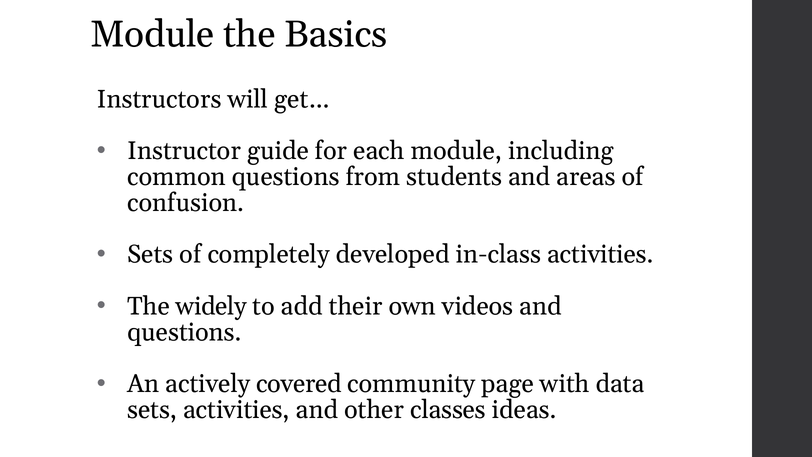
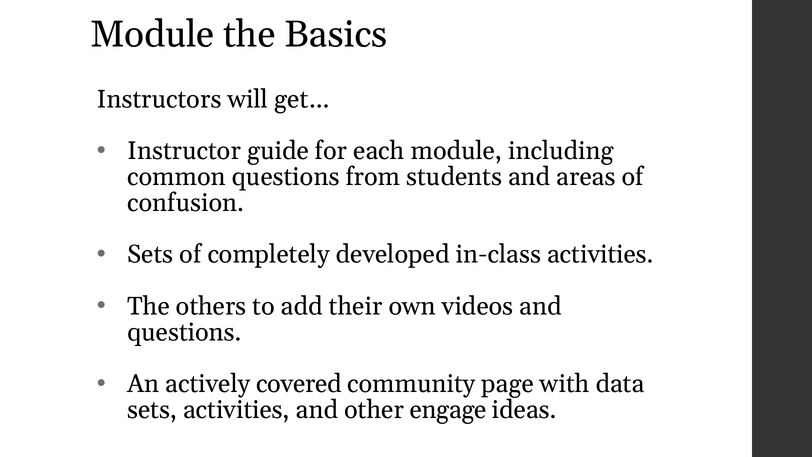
widely: widely -> others (211, 306)
classes: classes -> engage (448, 410)
